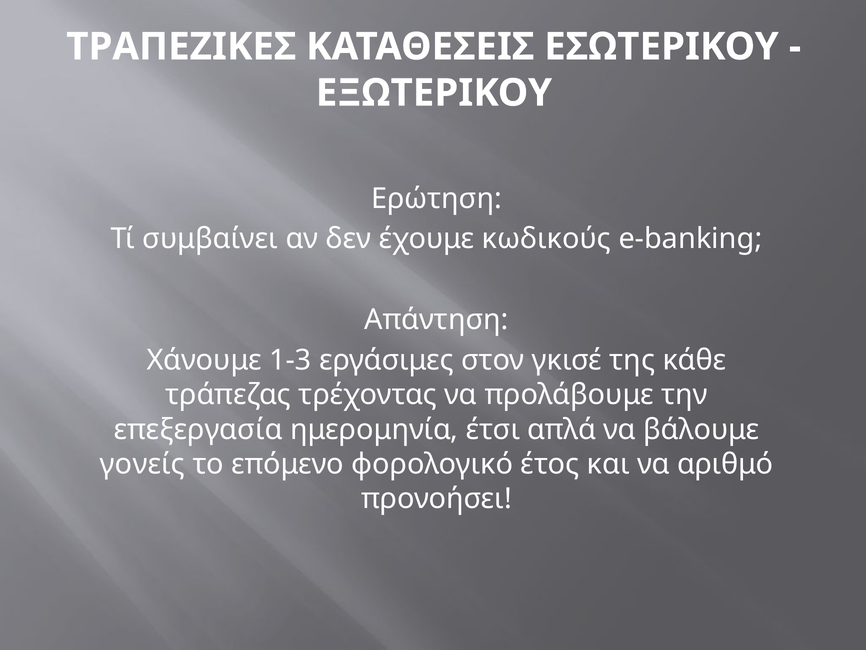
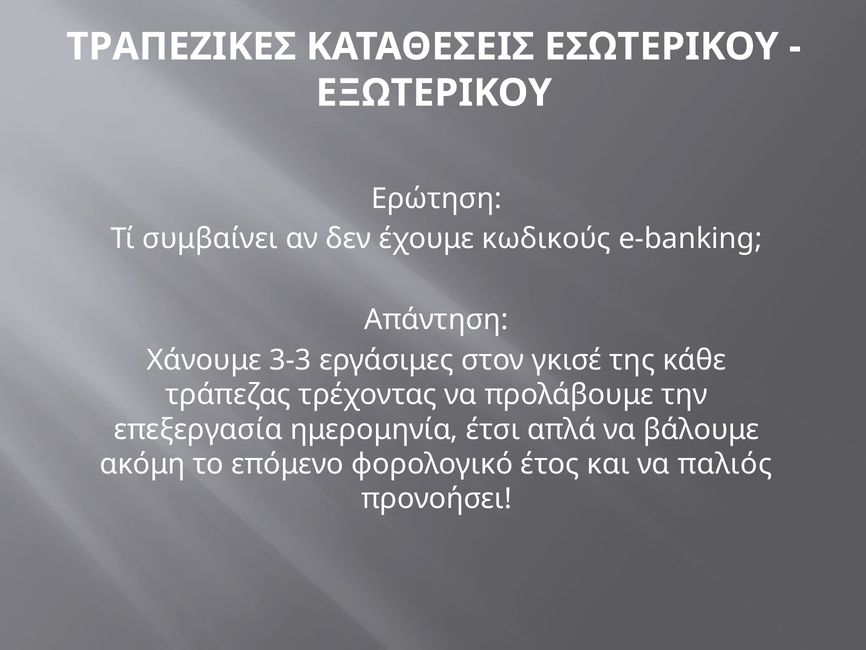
1-3: 1-3 -> 3-3 (290, 360)
γονείς: γονείς -> ακόμη (143, 464)
αριθμό: αριθμό -> παλιός (725, 464)
